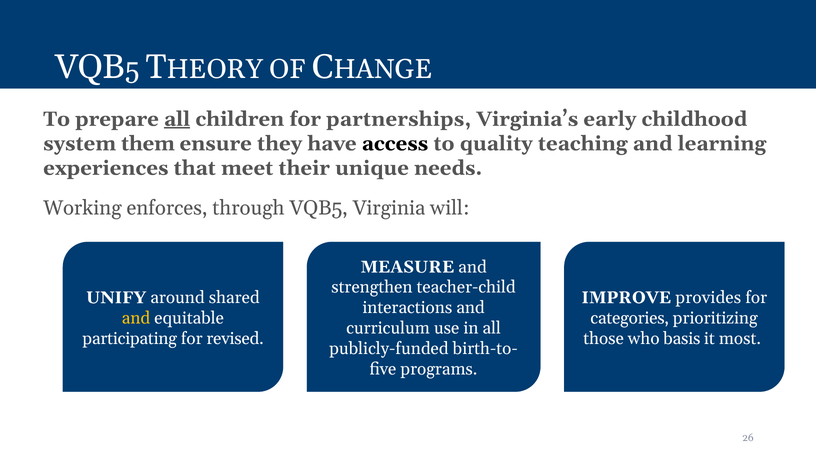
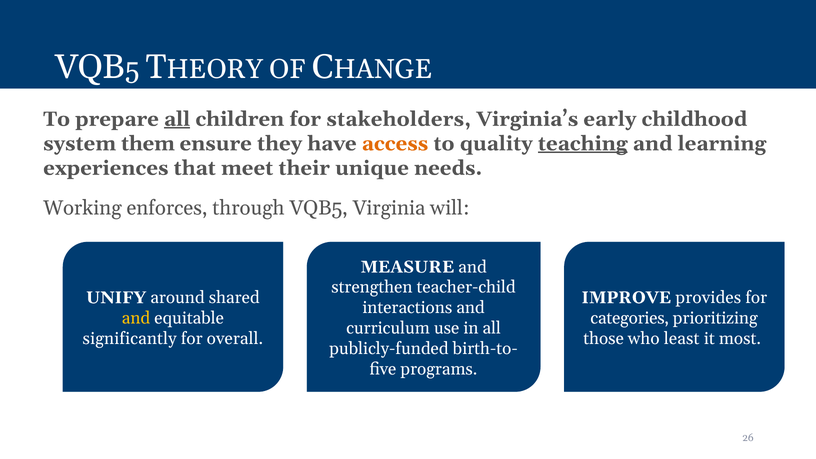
partnerships: partnerships -> stakeholders (399, 119)
access colour: black -> orange (395, 144)
teaching underline: none -> present (583, 144)
participating: participating -> significantly (130, 338)
revised: revised -> overall (235, 338)
basis: basis -> least (682, 338)
